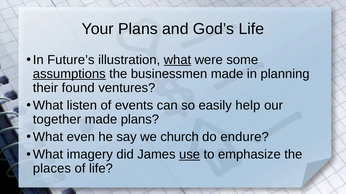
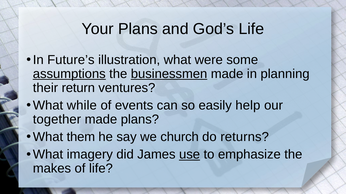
what underline: present -> none (177, 60)
businessmen underline: none -> present (169, 74)
found: found -> return (78, 88)
listen: listen -> while (82, 106)
even: even -> them (81, 137)
endure: endure -> returns (245, 137)
places: places -> makes (52, 169)
